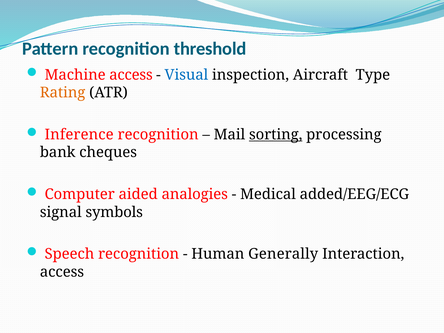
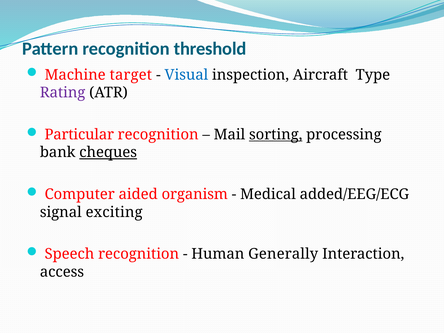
Machine access: access -> target (131, 75)
Rating colour: orange -> purple (63, 93)
Inference: Inference -> Particular (79, 135)
cheques underline: none -> present (108, 152)
analogies: analogies -> organism (195, 194)
symbols: symbols -> exciting (114, 212)
